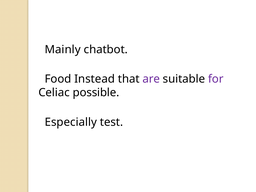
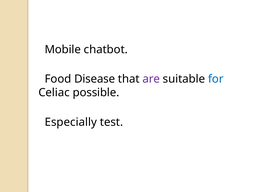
Mainly: Mainly -> Mobile (63, 49)
Instead: Instead -> Disease (95, 79)
for colour: purple -> blue (216, 79)
